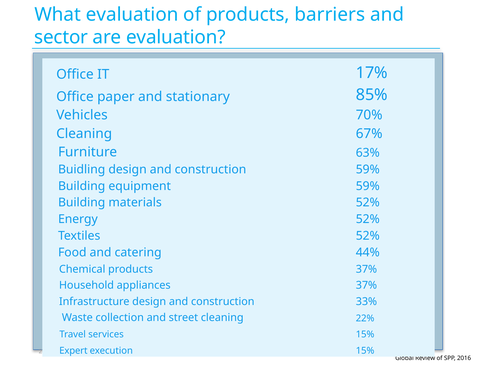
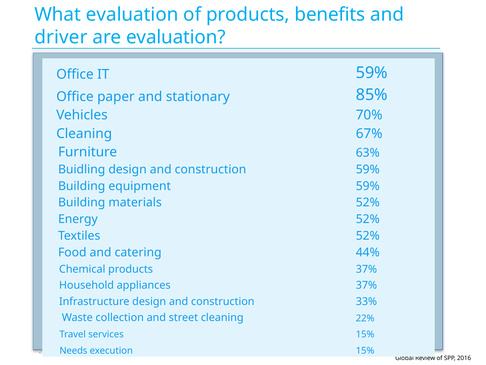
barriers: barriers -> benefits (330, 14)
sector: sector -> driver (61, 37)
17%: 17% -> 59% (372, 73)
Expert: Expert -> Needs (73, 350)
